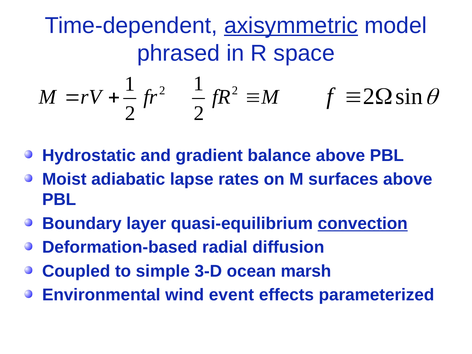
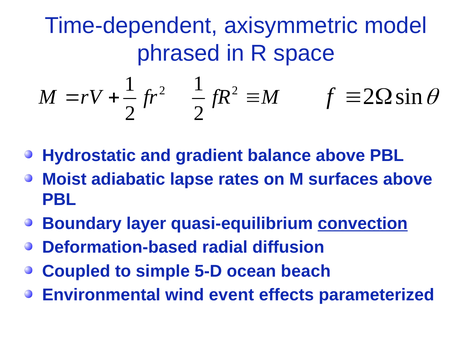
axisymmetric underline: present -> none (291, 26)
3-D: 3-D -> 5-D (208, 271)
marsh: marsh -> beach (306, 271)
